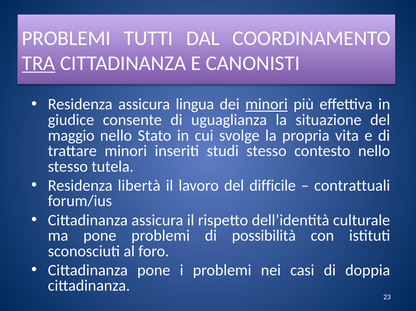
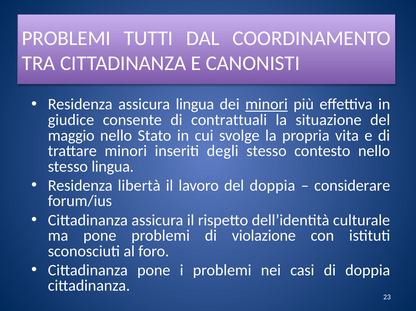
TRA underline: present -> none (39, 63)
uguaglianza: uguaglianza -> contrattuali (229, 120)
studi: studi -> degli (223, 151)
stesso tutela: tutela -> lingua (113, 166)
del difficile: difficile -> doppia (272, 185)
contrattuali: contrattuali -> considerare (352, 185)
possibilità: possibilità -> violazione (264, 235)
